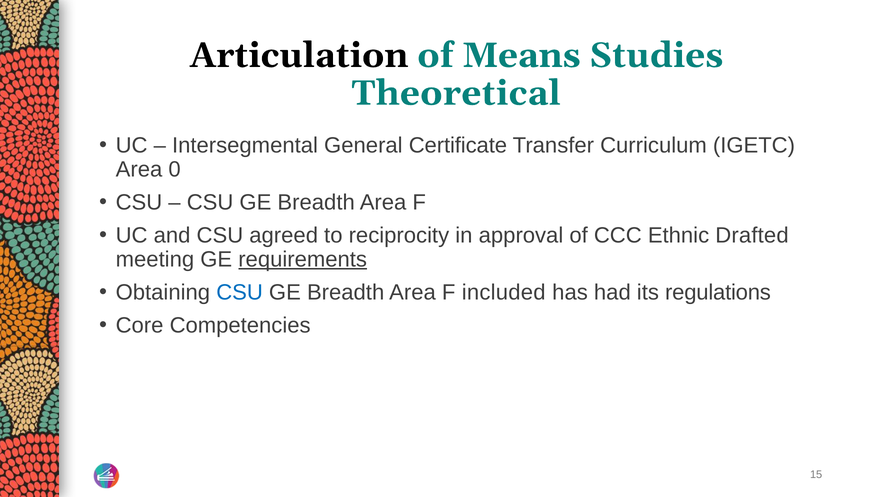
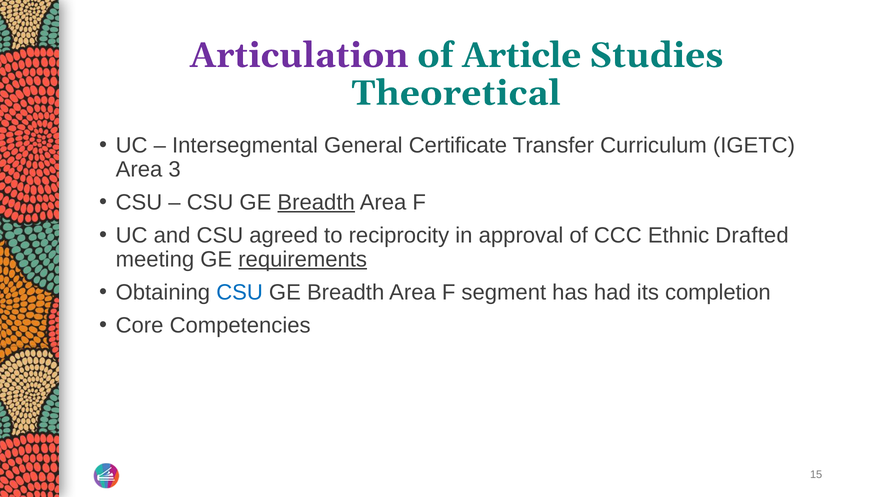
Articulation colour: black -> purple (299, 55)
Means: Means -> Article (522, 55)
0: 0 -> 3 (175, 169)
Breadth underline: none -> present (316, 202)
included: included -> segment (504, 292)
regulations: regulations -> completion (718, 292)
